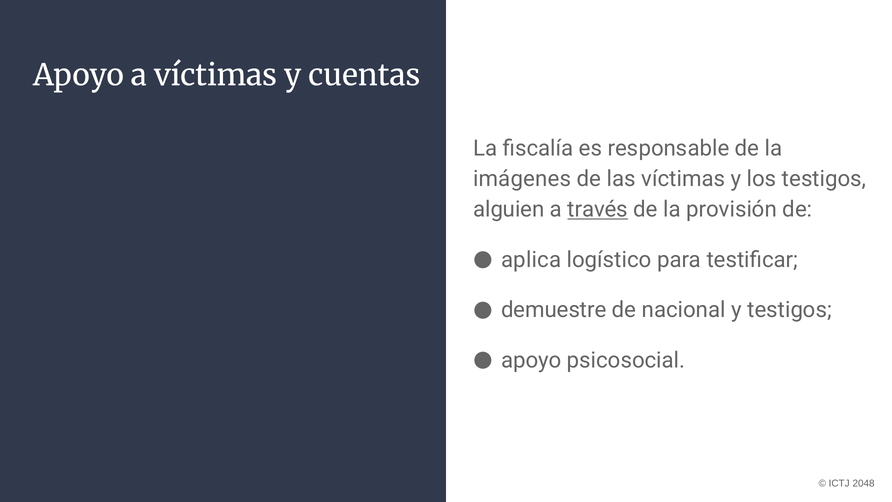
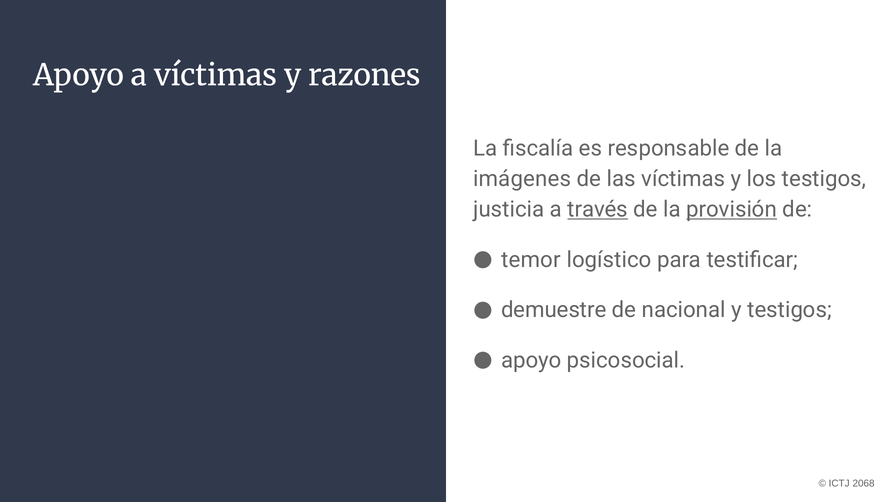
cuentas: cuentas -> razones (364, 75)
alguien: alguien -> justicia (509, 209)
provisión underline: none -> present (732, 209)
aplica: aplica -> temor (531, 260)
2048: 2048 -> 2068 (864, 483)
